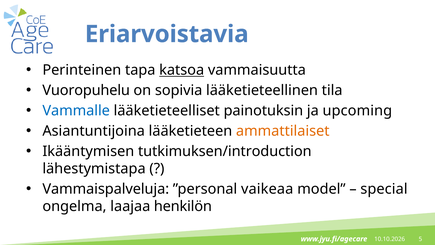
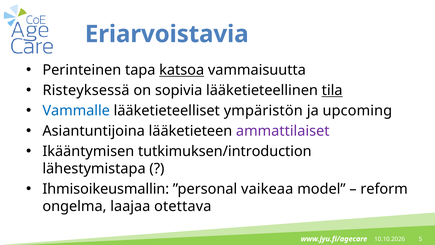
Vuoropuhelu: Vuoropuhelu -> Risteyksessä (86, 90)
tila underline: none -> present (332, 90)
painotuksin: painotuksin -> ympäristön (263, 111)
ammattilaiset colour: orange -> purple (283, 131)
Vammaispalveluja: Vammaispalveluja -> Ihmisoikeusmallin (106, 189)
special: special -> reform (384, 189)
henkilön: henkilön -> otettava (183, 206)
